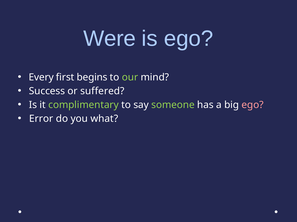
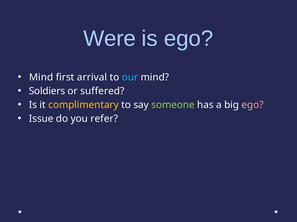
Every: Every -> Mind (41, 77)
begins: begins -> arrival (92, 77)
our colour: light green -> light blue (130, 77)
Success: Success -> Soldiers (47, 91)
complimentary colour: light green -> yellow (84, 105)
Error: Error -> Issue (41, 119)
what: what -> refer (104, 119)
